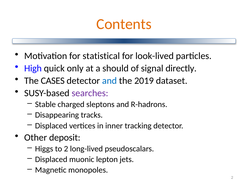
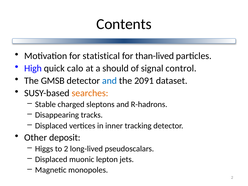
Contents colour: orange -> black (124, 24)
look-lived: look-lived -> than-lived (155, 56)
only: only -> calo (75, 68)
directly: directly -> control (181, 68)
CASES: CASES -> GMSB (53, 81)
2019: 2019 -> 2091 (144, 81)
searches colour: purple -> orange (90, 93)
